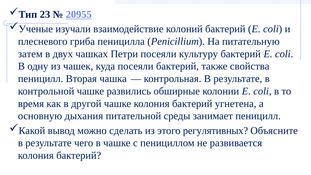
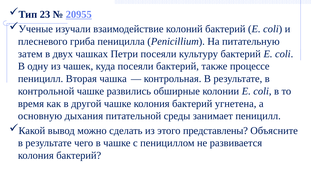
свойства: свойства -> процессе (250, 66)
регулятивных: регулятивных -> представлены (215, 131)
